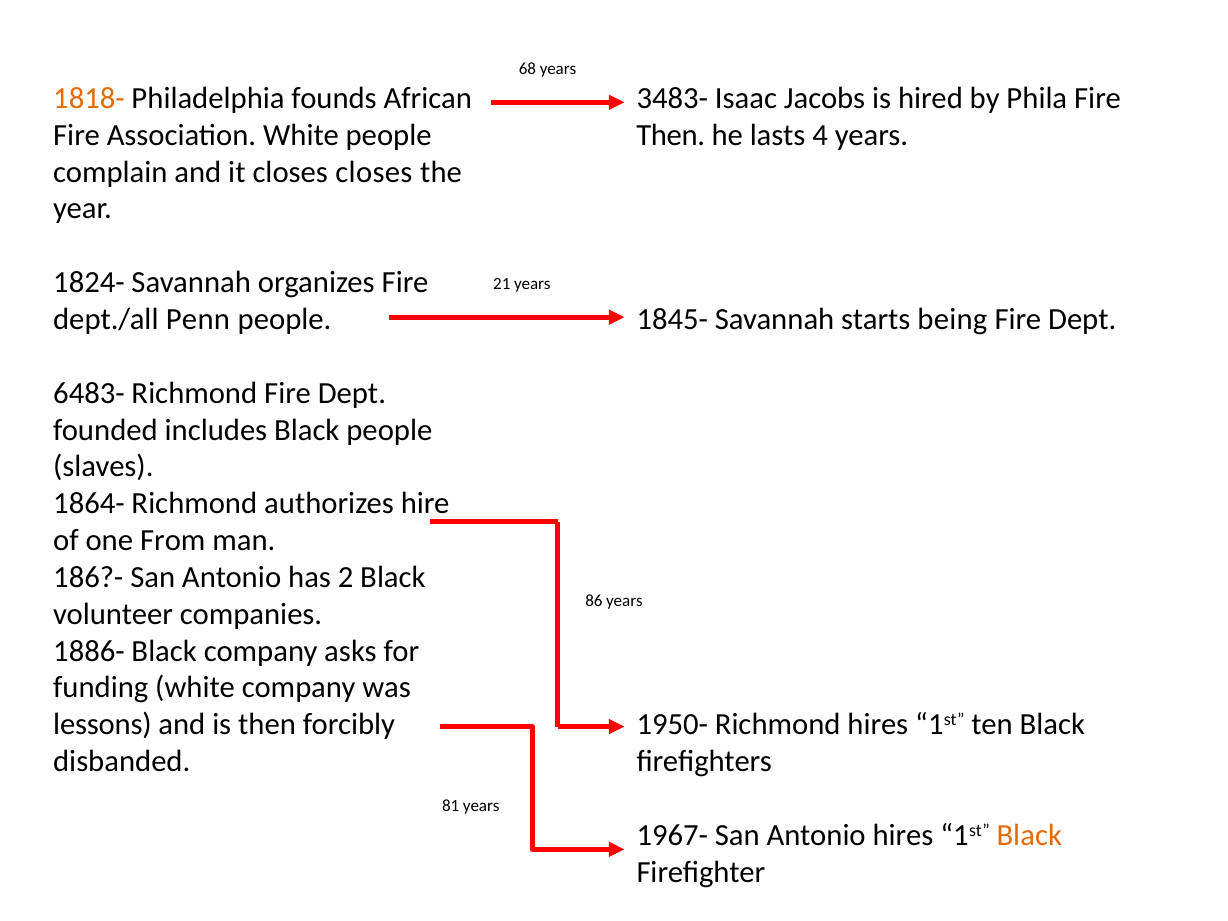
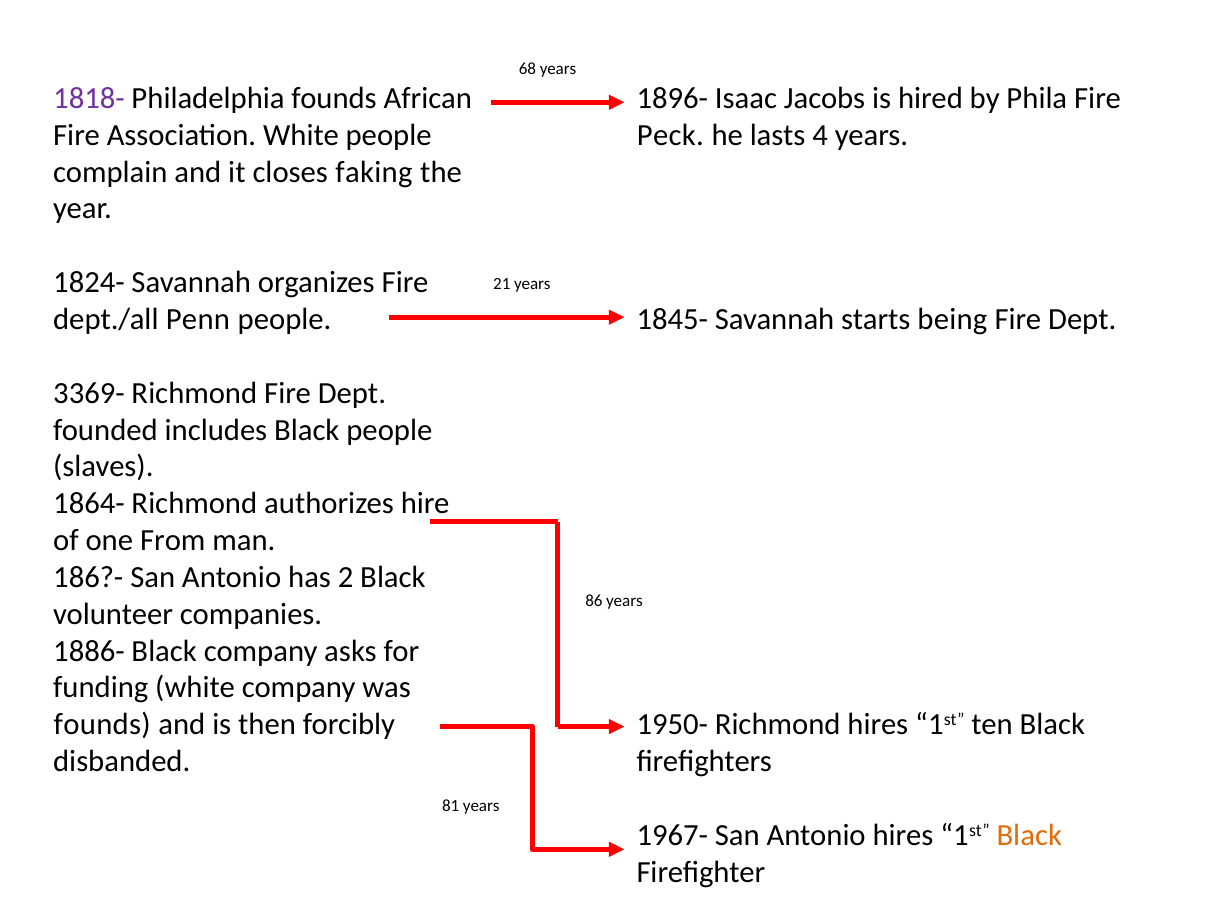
1818- colour: orange -> purple (89, 98)
3483-: 3483- -> 1896- (672, 98)
Then: Then -> Peck (670, 135)
closes closes: closes -> faking (374, 172)
6483-: 6483- -> 3369- (89, 393)
lessons: lessons -> founds (102, 725)
